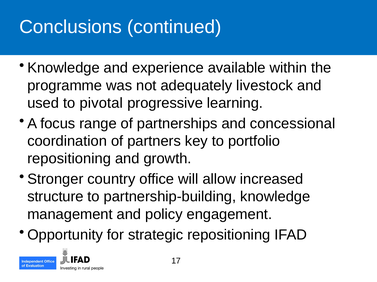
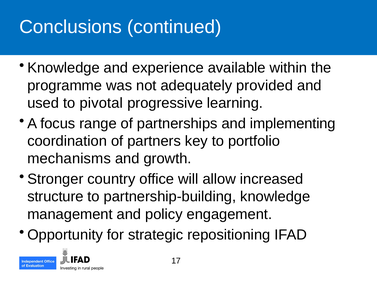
livestock: livestock -> provided (265, 86)
concessional: concessional -> implementing (293, 124)
repositioning: repositioning -> mechanisms (69, 159)
